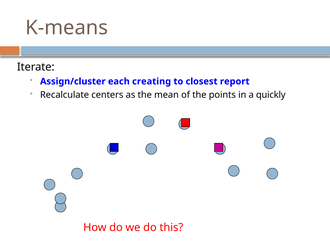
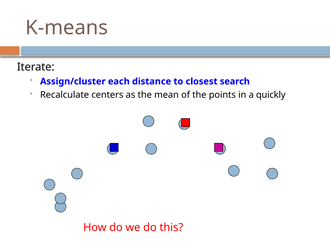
creating: creating -> distance (152, 81)
report: report -> search (235, 81)
